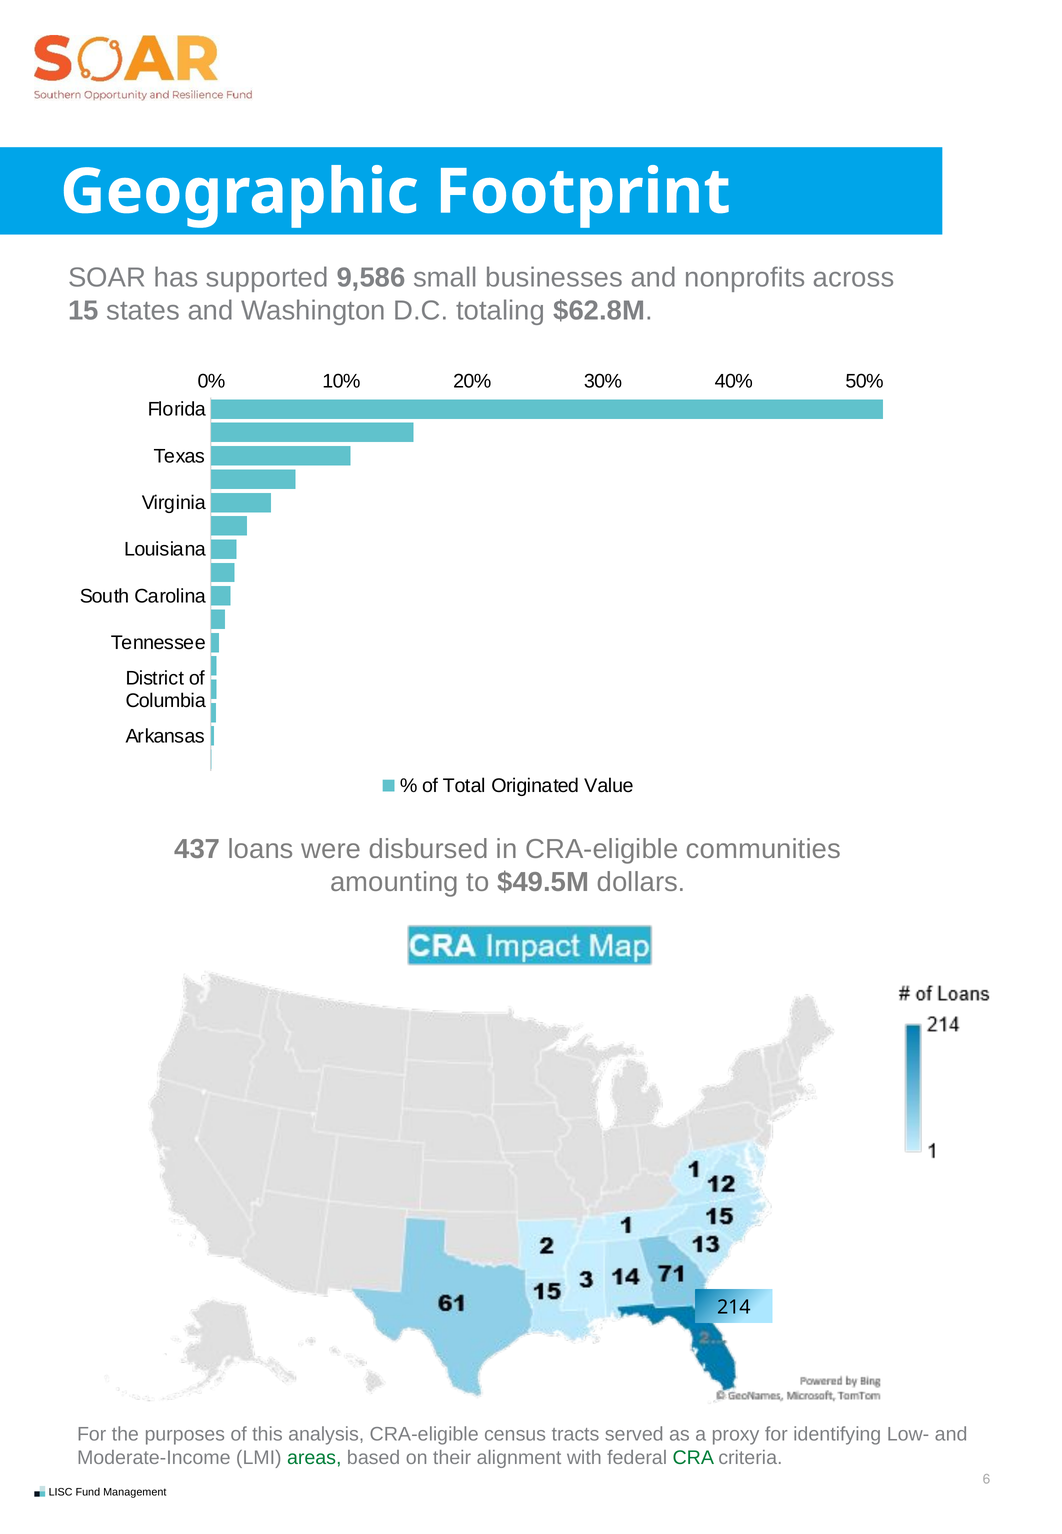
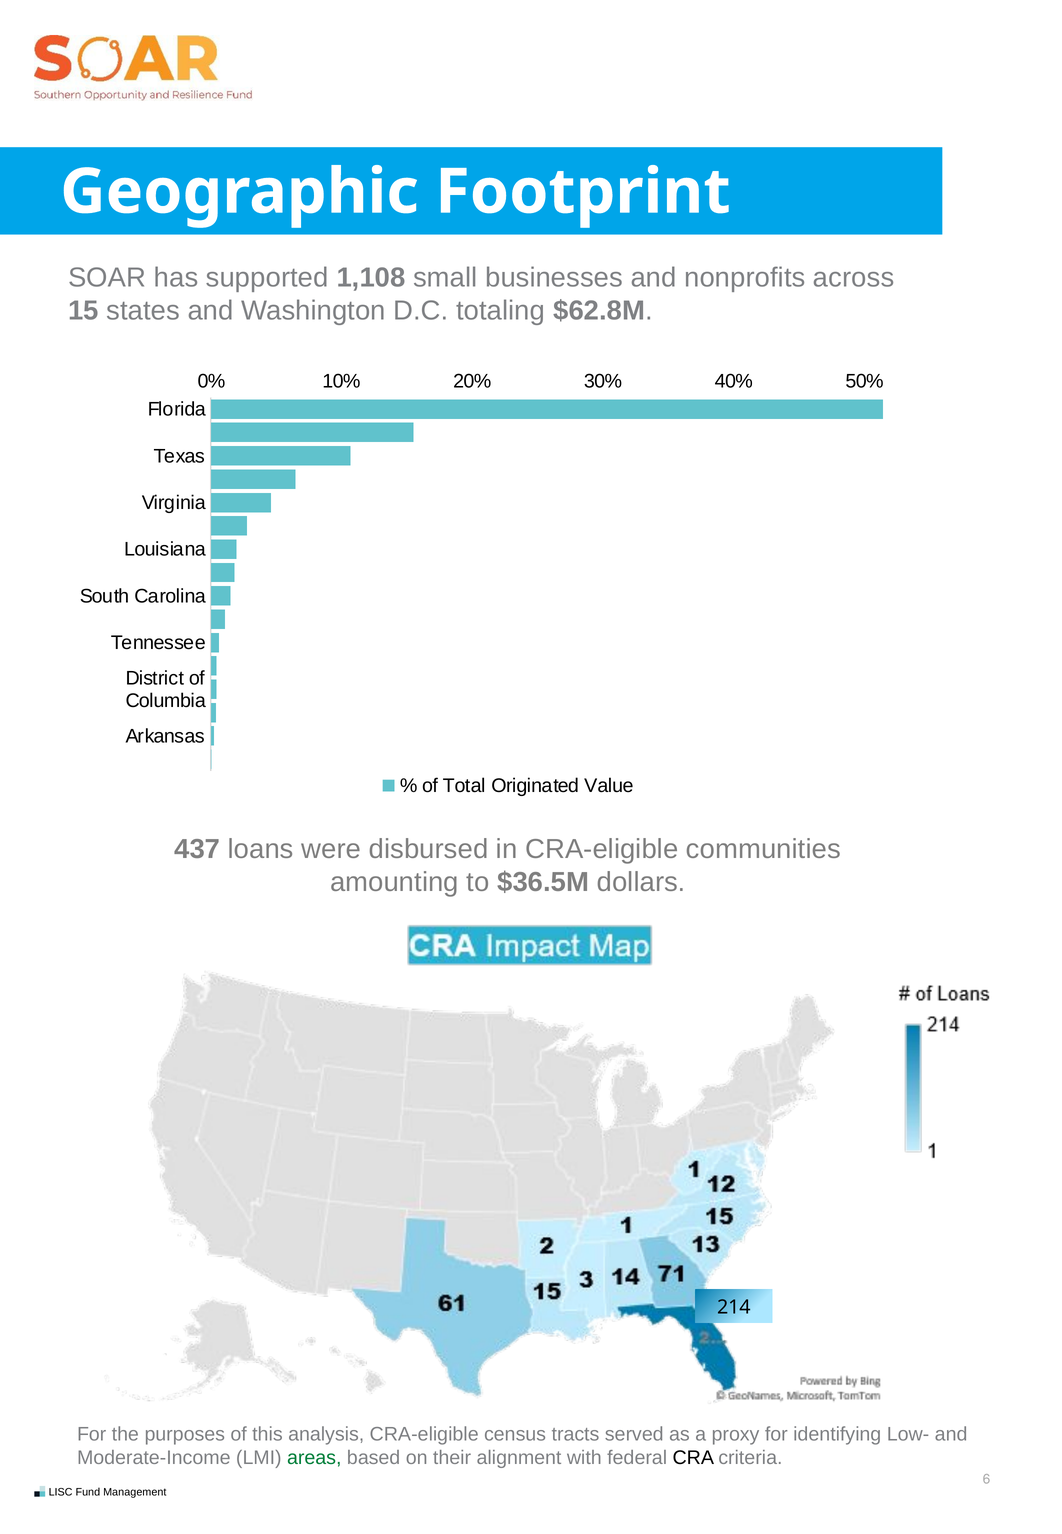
9,586: 9,586 -> 1,108 (371, 278)
$49.5M: $49.5M -> $36.5M (543, 882)
CRA colour: green -> black (693, 1458)
